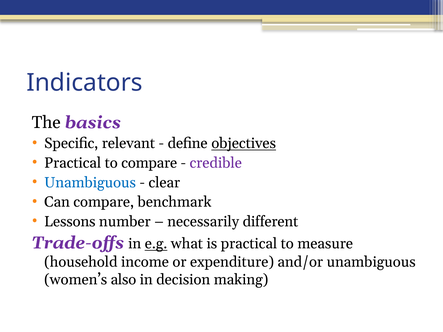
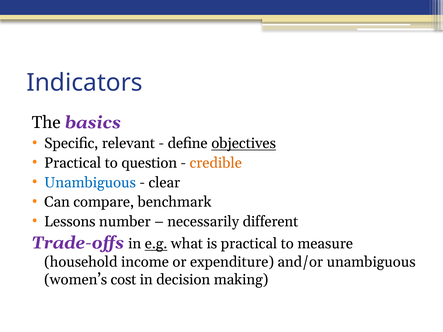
to compare: compare -> question (149, 163)
credible colour: purple -> orange (216, 163)
also: also -> cost (123, 280)
